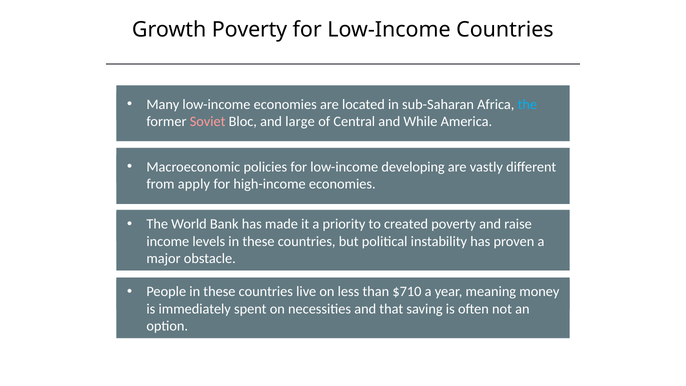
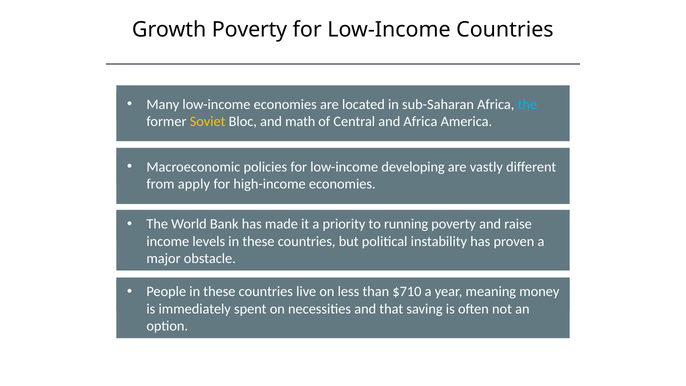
Soviet colour: pink -> yellow (208, 122)
large: large -> math (300, 122)
and While: While -> Africa (420, 122)
created: created -> running (406, 224)
